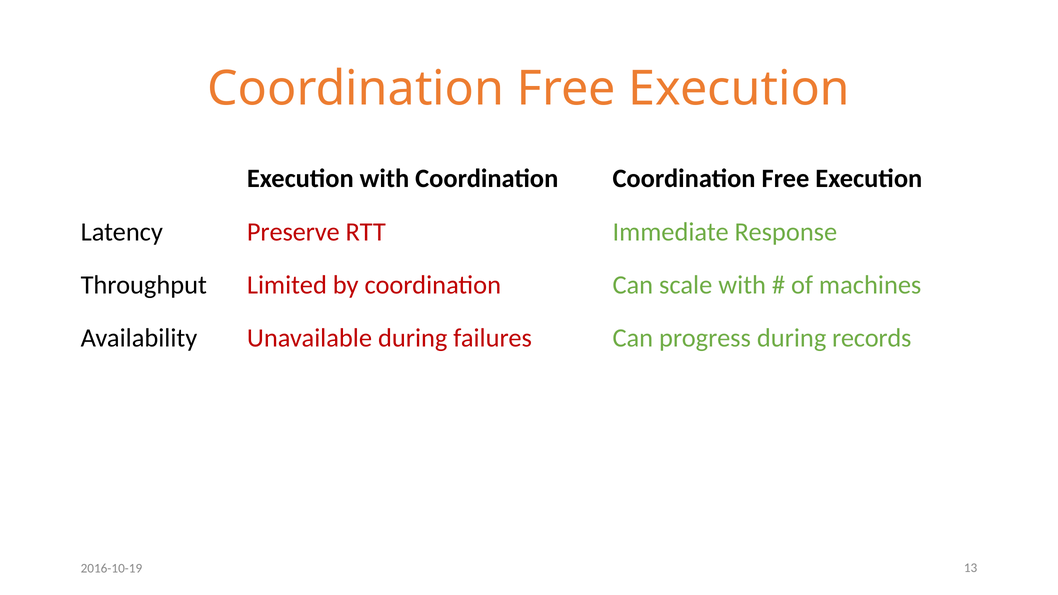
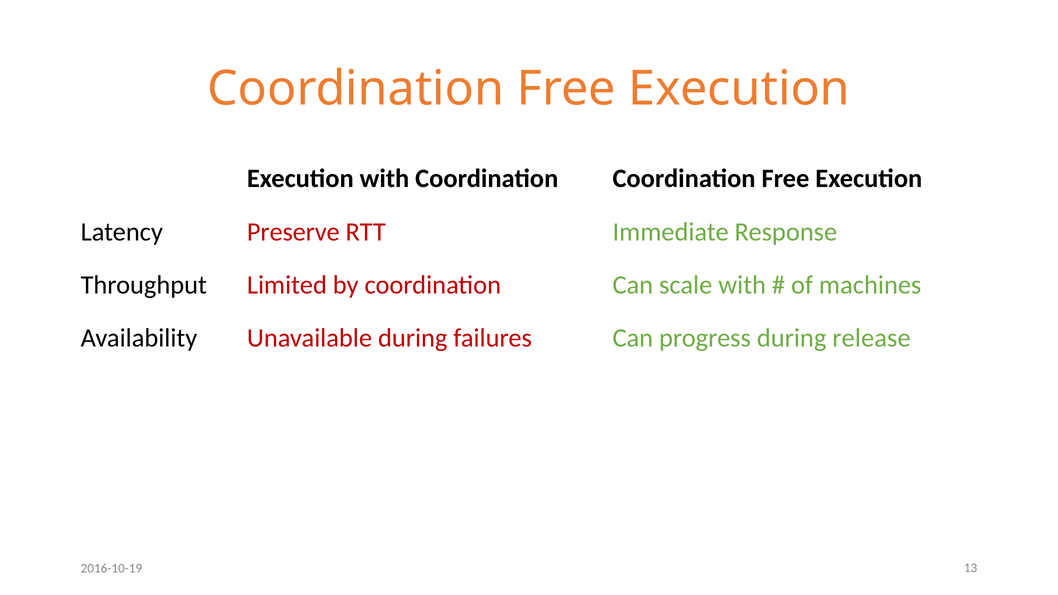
records: records -> release (872, 338)
